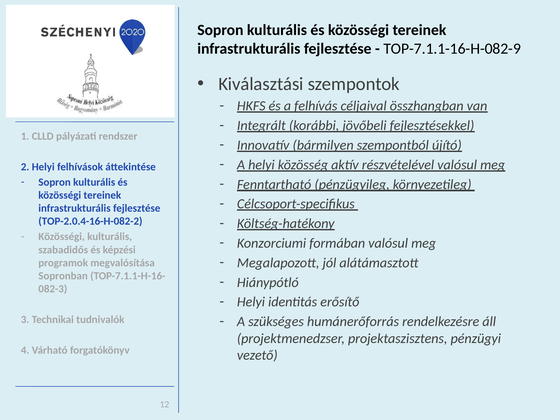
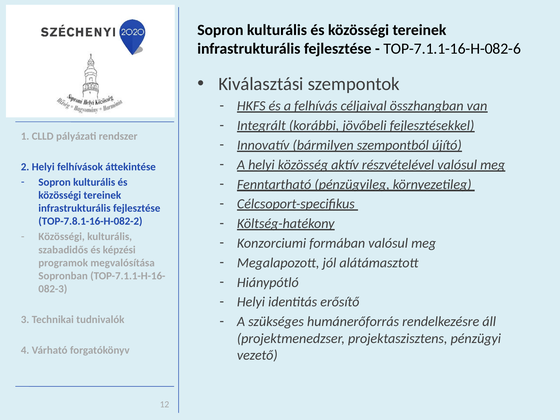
TOP-7.1.1-16-H-082-9: TOP-7.1.1-16-H-082-9 -> TOP-7.1.1-16-H-082-6 (452, 49)
TOP-2.0.4-16-H-082-2: TOP-2.0.4-16-H-082-2 -> TOP-7.8.1-16-H-082-2 (90, 221)
